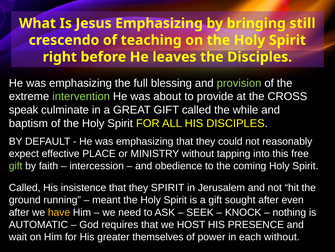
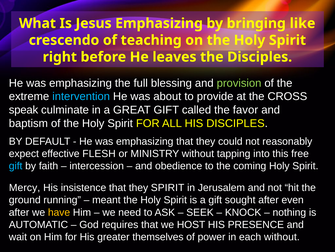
still: still -> like (302, 23)
intervention colour: light green -> light blue (81, 96)
while: while -> favor (245, 110)
PLACE: PLACE -> FLESH (99, 153)
gift colour: light green -> light blue (16, 166)
Called: Called -> Mercy (25, 187)
